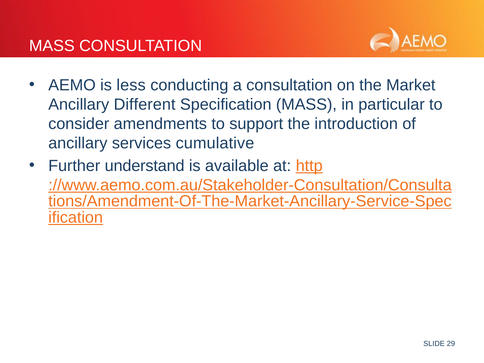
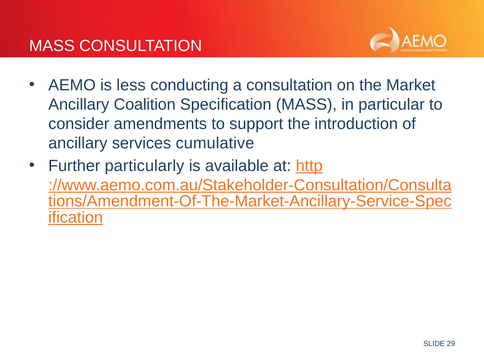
Different: Different -> Coalition (145, 104)
understand: understand -> particularly (145, 166)
